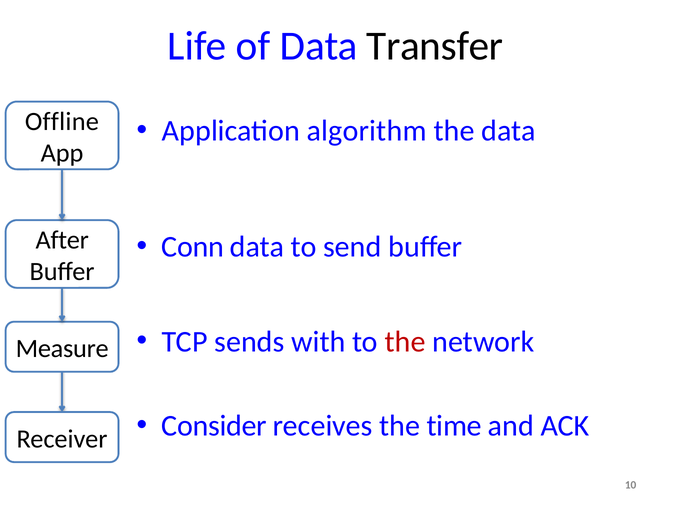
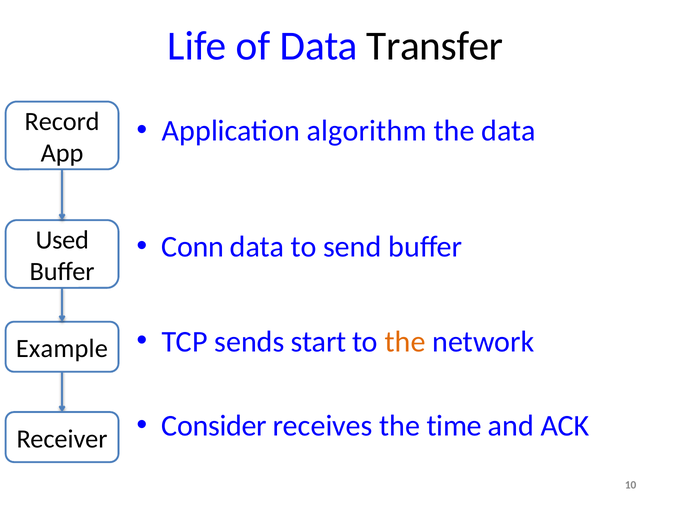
Offline: Offline -> Record (62, 121)
After: After -> Used (62, 240)
with: with -> start (318, 341)
the colour: red -> orange (405, 341)
Measure: Measure -> Example (62, 348)
